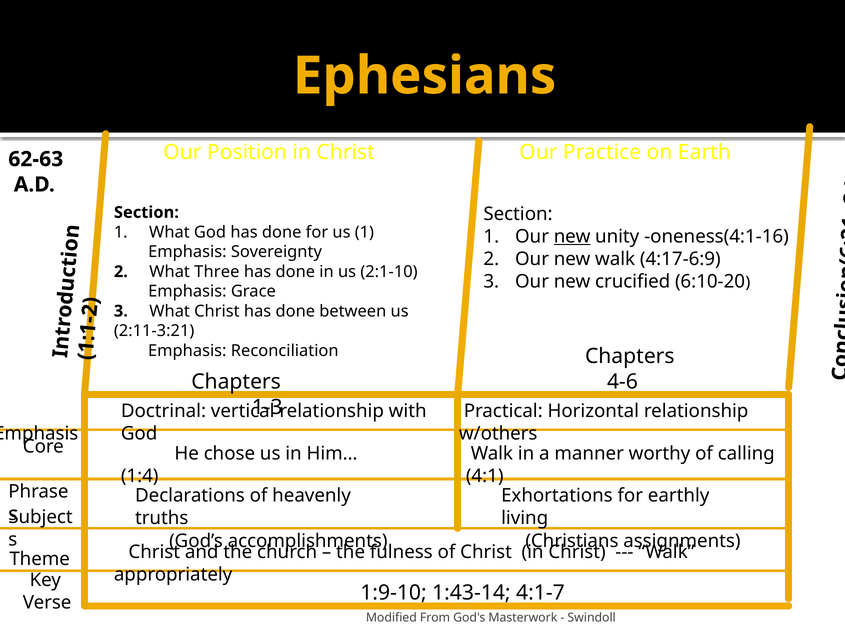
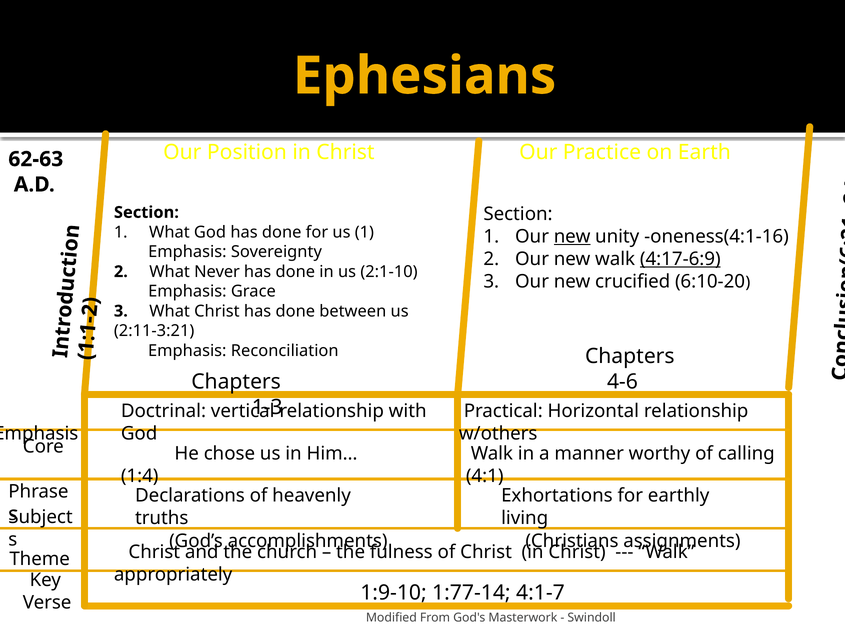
4:17-6:9 underline: none -> present (680, 259)
Three: Three -> Never (217, 272)
1:43-14: 1:43-14 -> 1:77-14 (471, 592)
